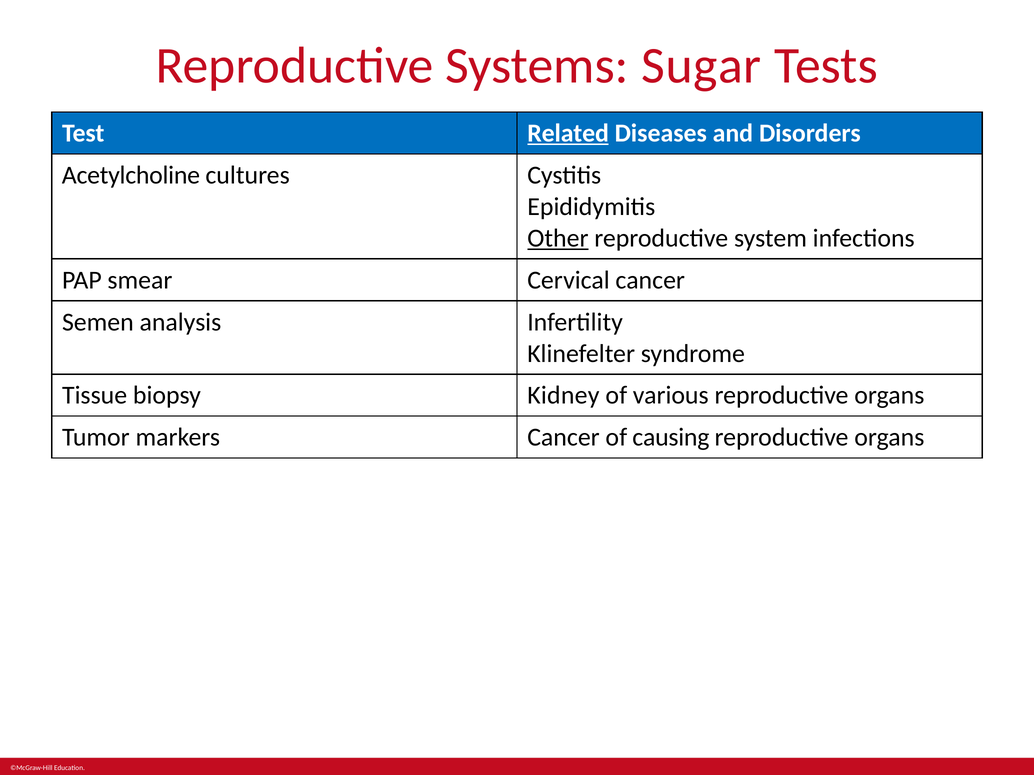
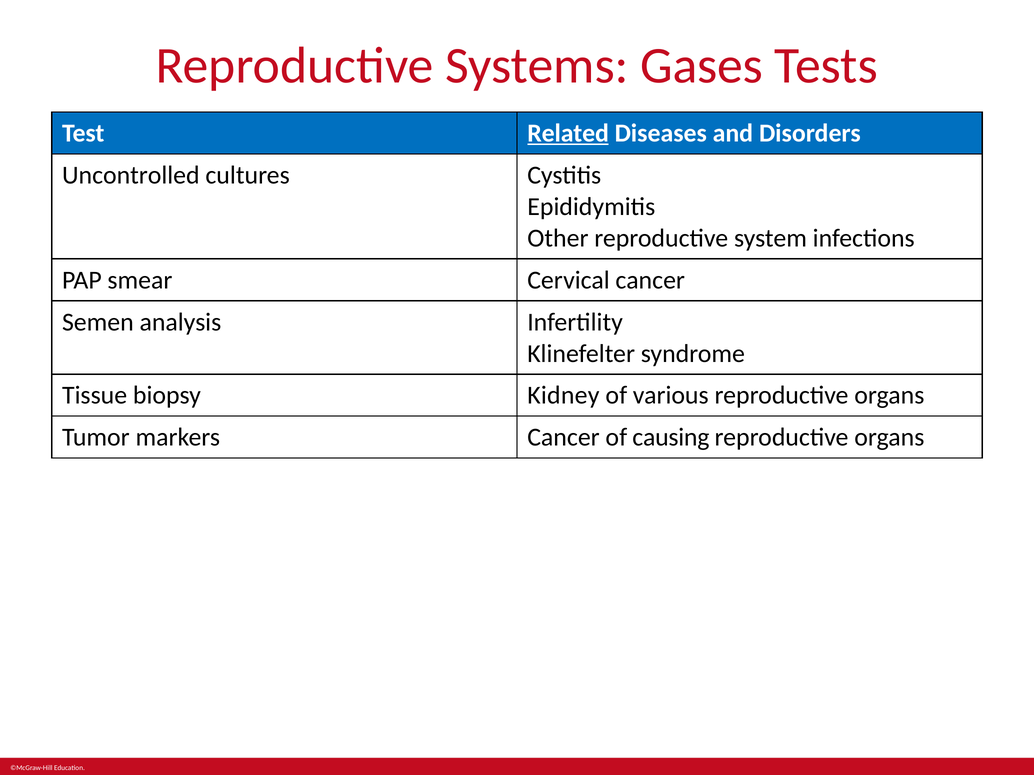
Sugar: Sugar -> Gases (702, 66)
Acetylcholine: Acetylcholine -> Uncontrolled (131, 175)
Other underline: present -> none (558, 238)
